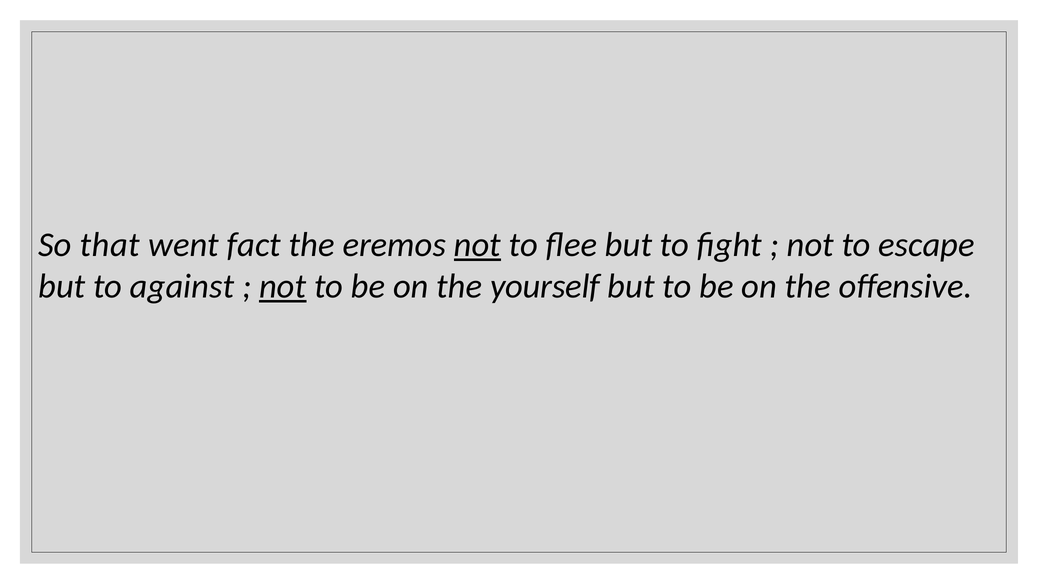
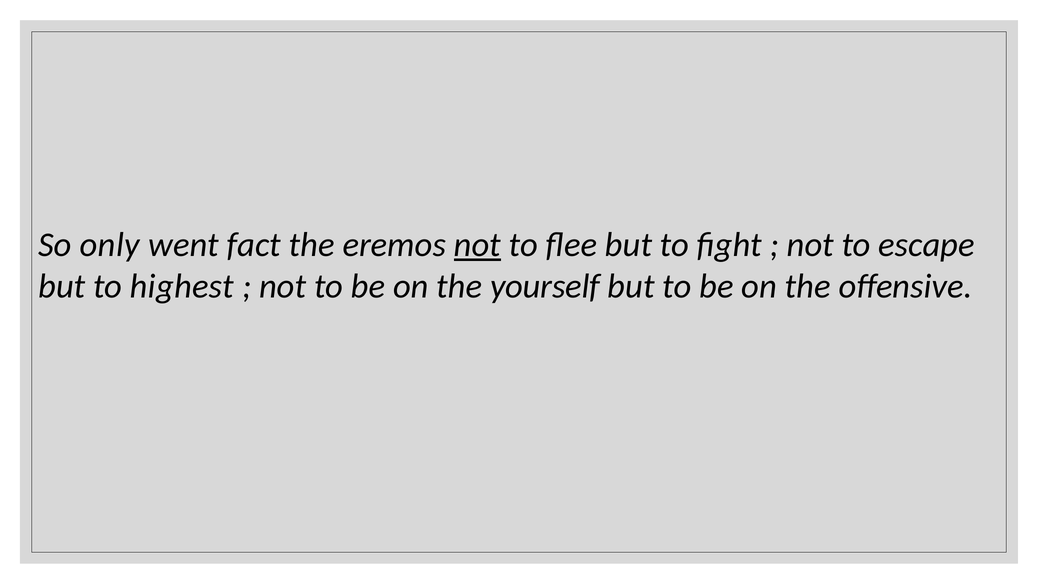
that: that -> only (110, 245)
against: against -> highest (182, 286)
not underline: present -> none (283, 286)
